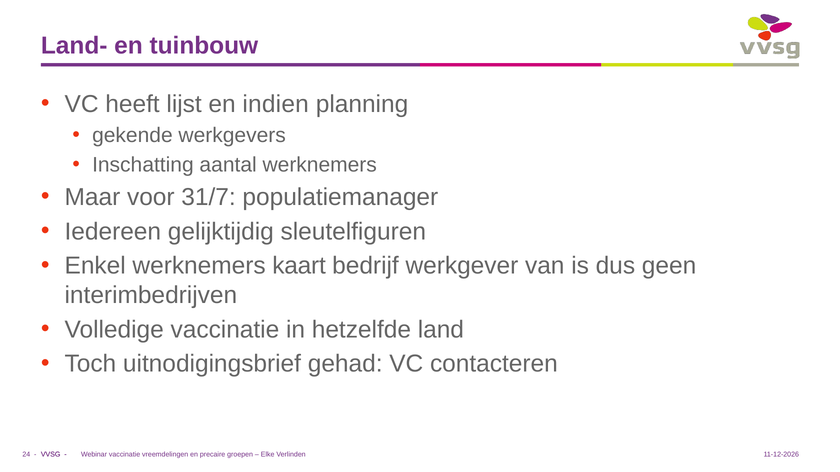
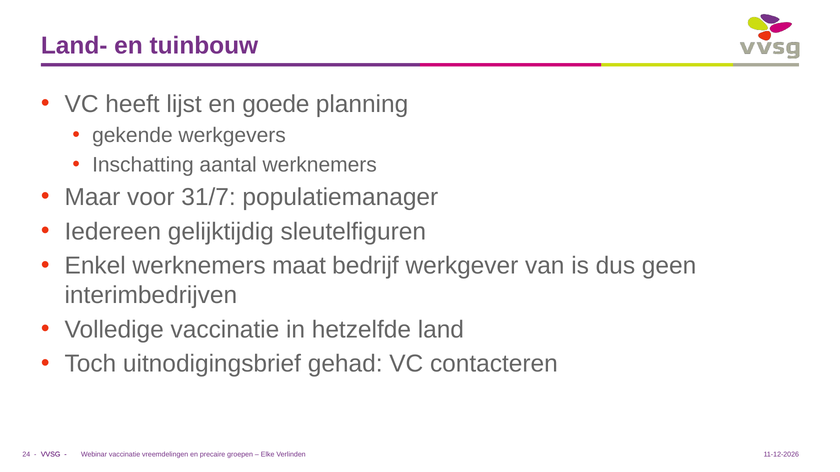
indien: indien -> goede (276, 104)
kaart: kaart -> maat (299, 266)
